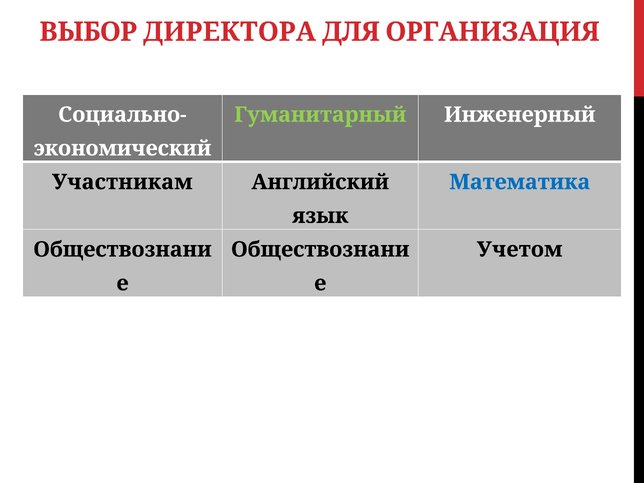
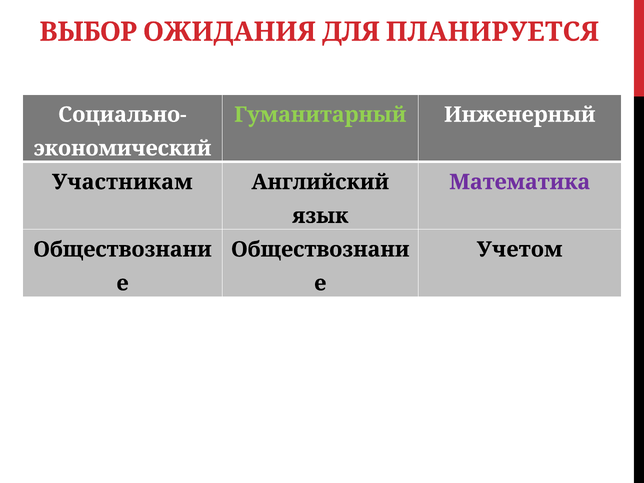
ДИРЕКТОРА: ДИРЕКТОРА -> ОЖИДАНИЯ (230, 32)
ОРГАНИЗАЦИЯ: ОРГАНИЗАЦИЯ -> ПЛАНИРУЕТСЯ (493, 32)
Математика colour: blue -> purple (520, 182)
